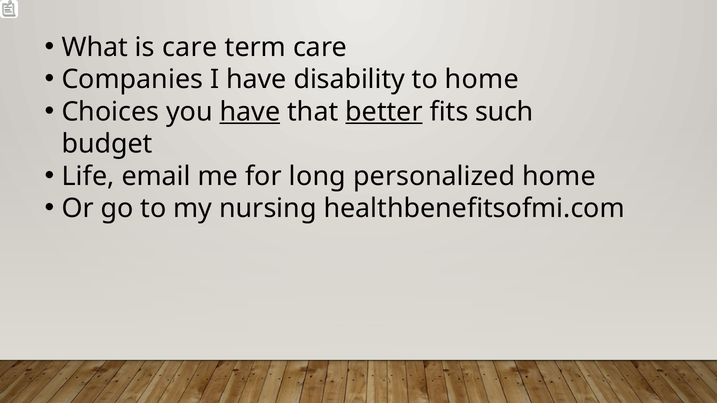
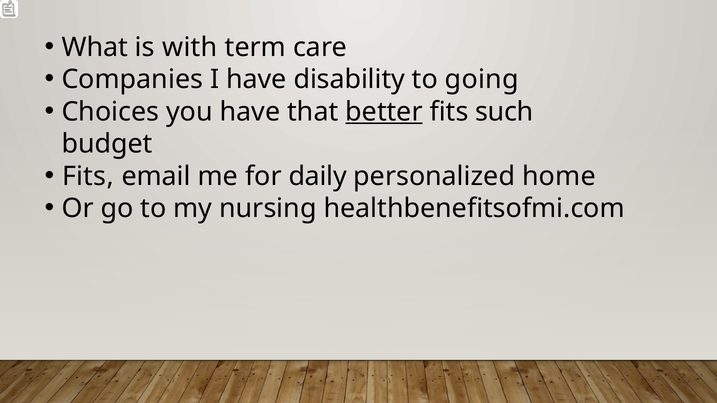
is care: care -> with (190, 47)
to home: home -> going (482, 80)
have underline: present -> none (250, 112)
Life: Life -> Fits (88, 176)
long: long -> daily (318, 176)
